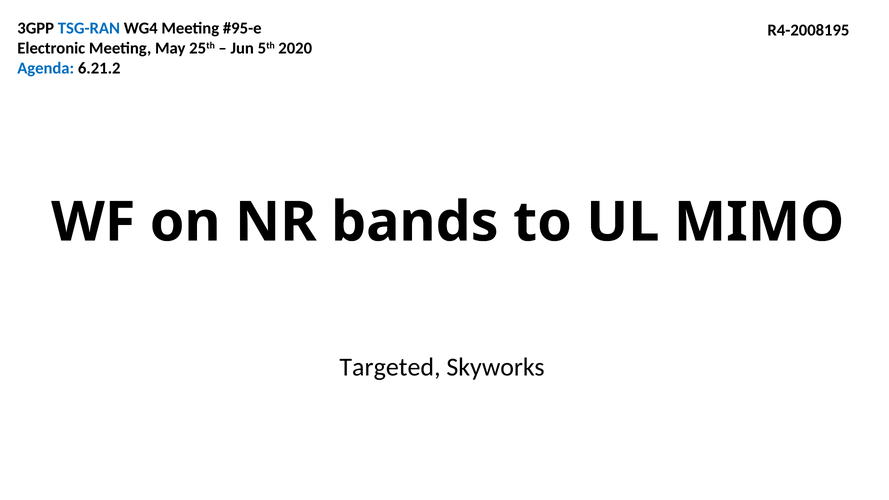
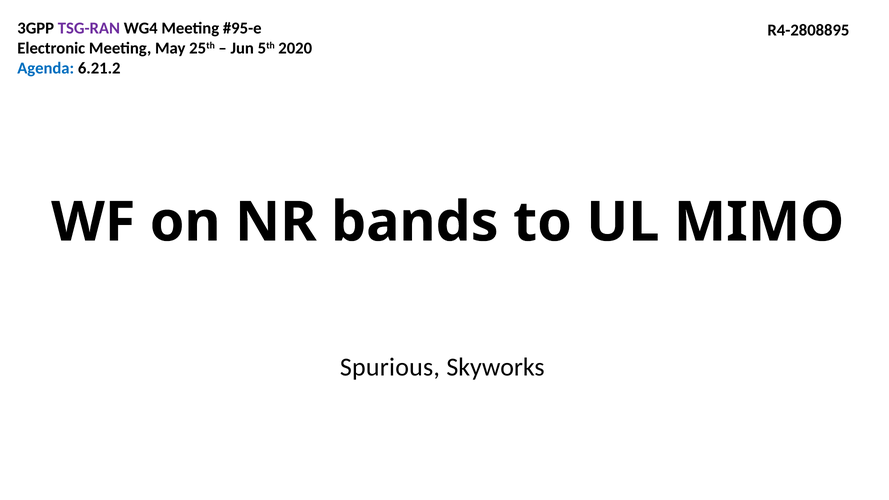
TSG-RAN colour: blue -> purple (89, 28)
R4-2008195: R4-2008195 -> R4-2808895 (808, 30)
Targeted: Targeted -> Spurious (390, 367)
